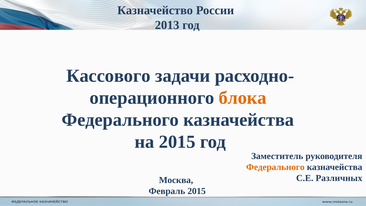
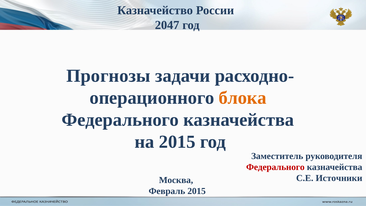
2013: 2013 -> 2047 (167, 25)
Кассового: Кассового -> Прогнозы (108, 76)
Федерального colour: orange -> red (275, 167)
Различных: Различных -> Источники (339, 178)
